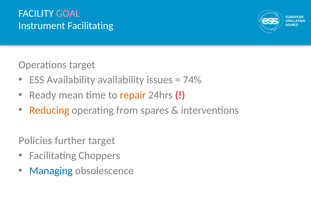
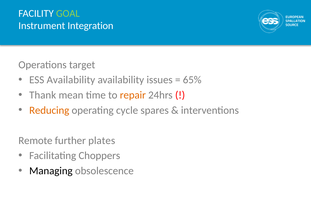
GOAL colour: pink -> light green (68, 13)
Instrument Facilitating: Facilitating -> Integration (90, 26)
74%: 74% -> 65% (192, 80)
Ready: Ready -> Thank (43, 95)
from: from -> cycle (127, 110)
Policies: Policies -> Remote (35, 141)
further target: target -> plates (102, 141)
Managing colour: blue -> black (51, 171)
